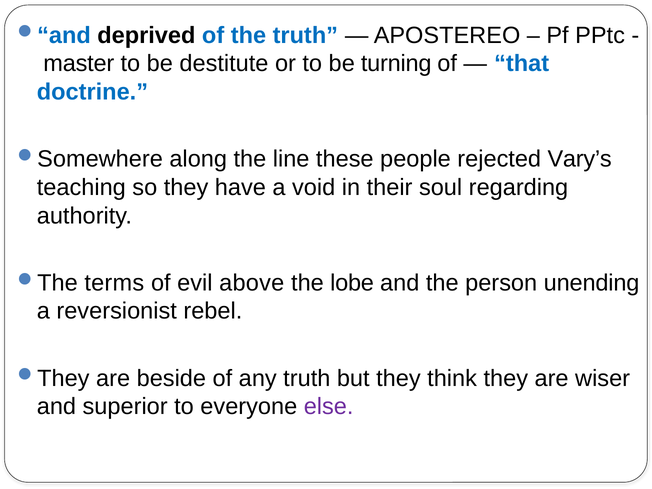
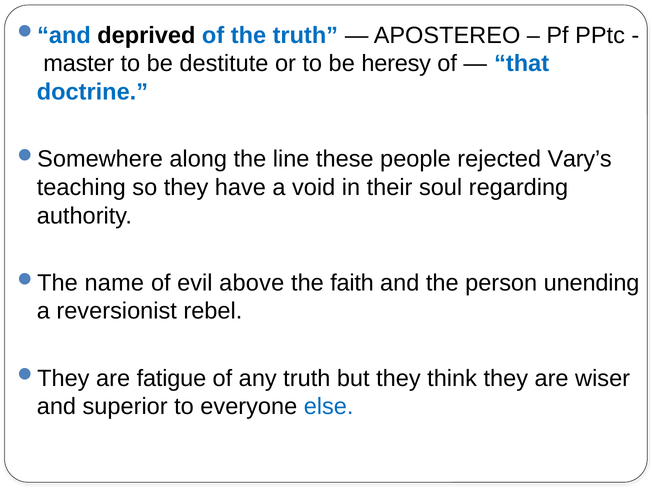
turning: turning -> heresy (396, 64)
terms: terms -> name (114, 283)
lobe: lobe -> faith (352, 283)
beside: beside -> fatigue (171, 378)
else colour: purple -> blue (329, 407)
